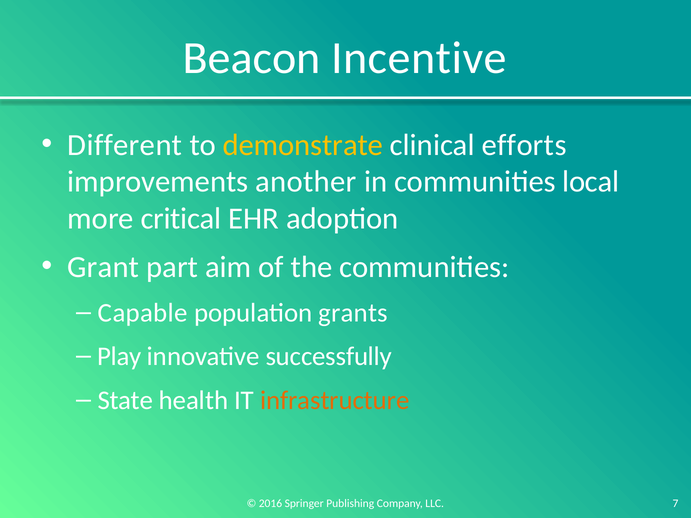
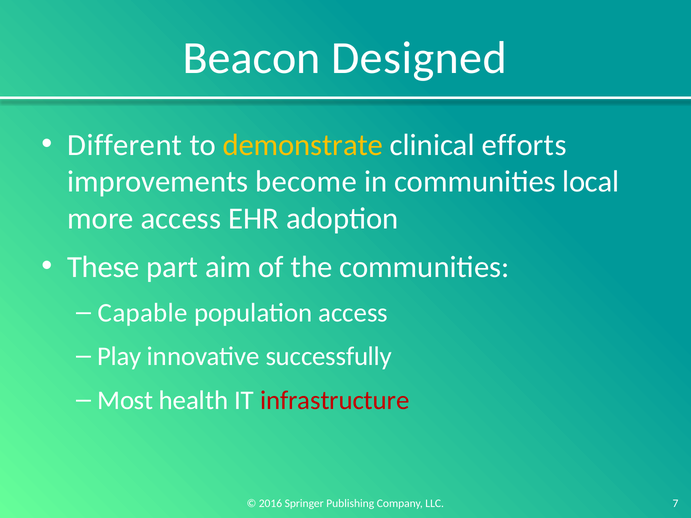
Incentive: Incentive -> Designed (419, 58)
another: another -> become (306, 182)
more critical: critical -> access (181, 219)
Grant: Grant -> These (103, 267)
population grants: grants -> access (353, 313)
State: State -> Most (125, 400)
infrastructure colour: orange -> red (335, 400)
